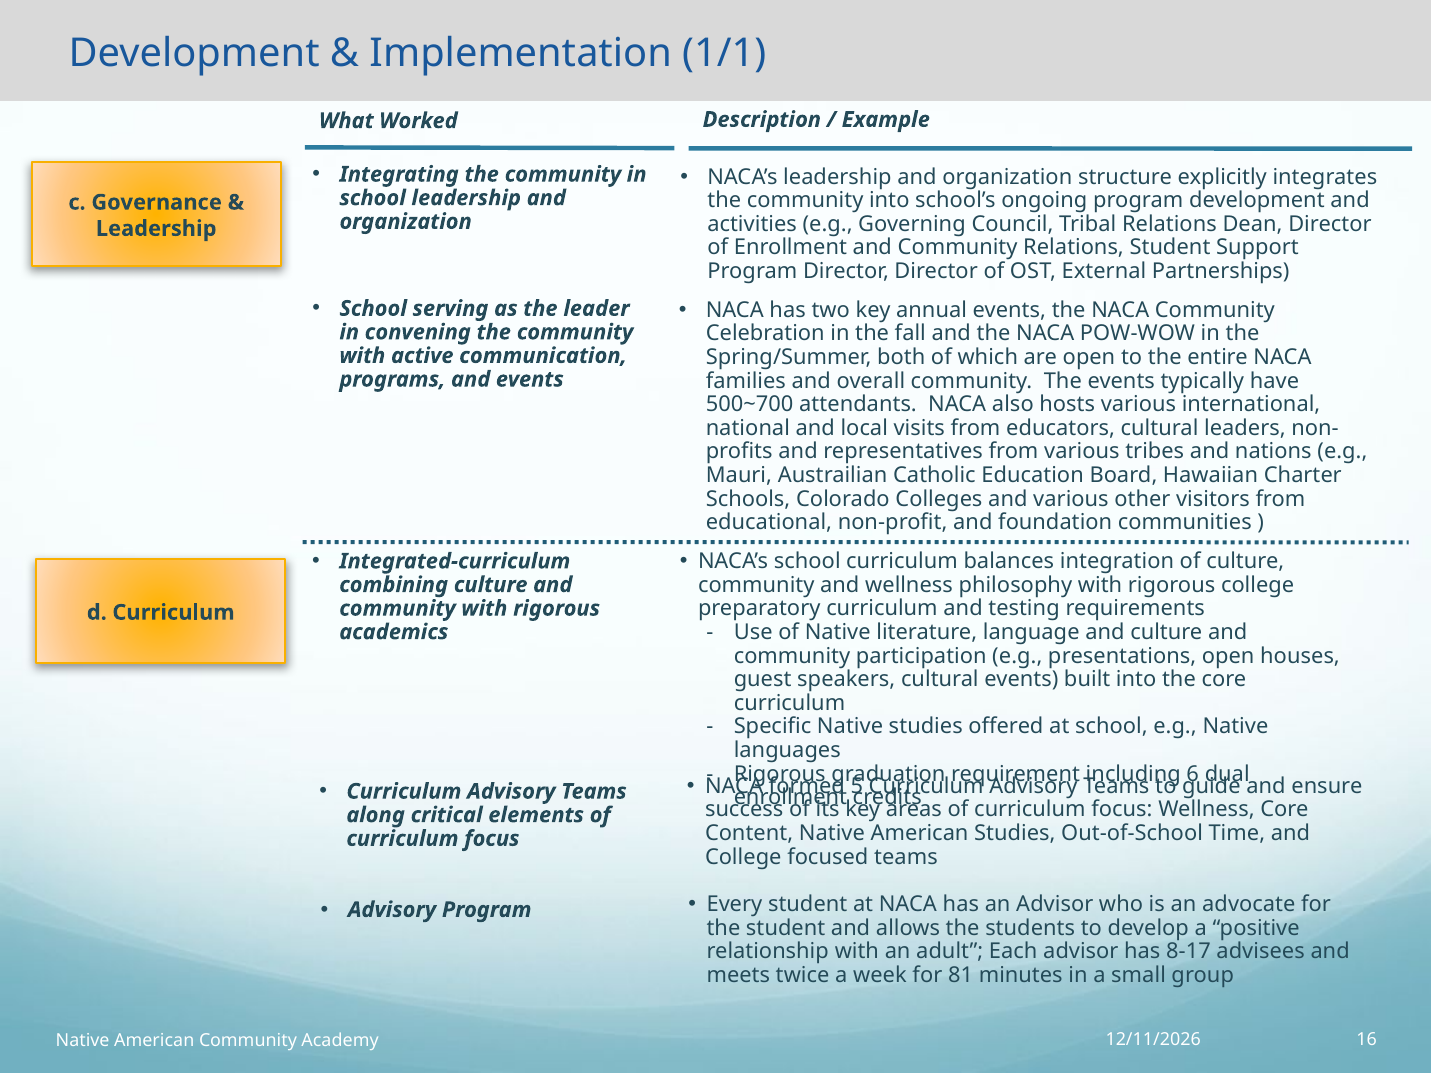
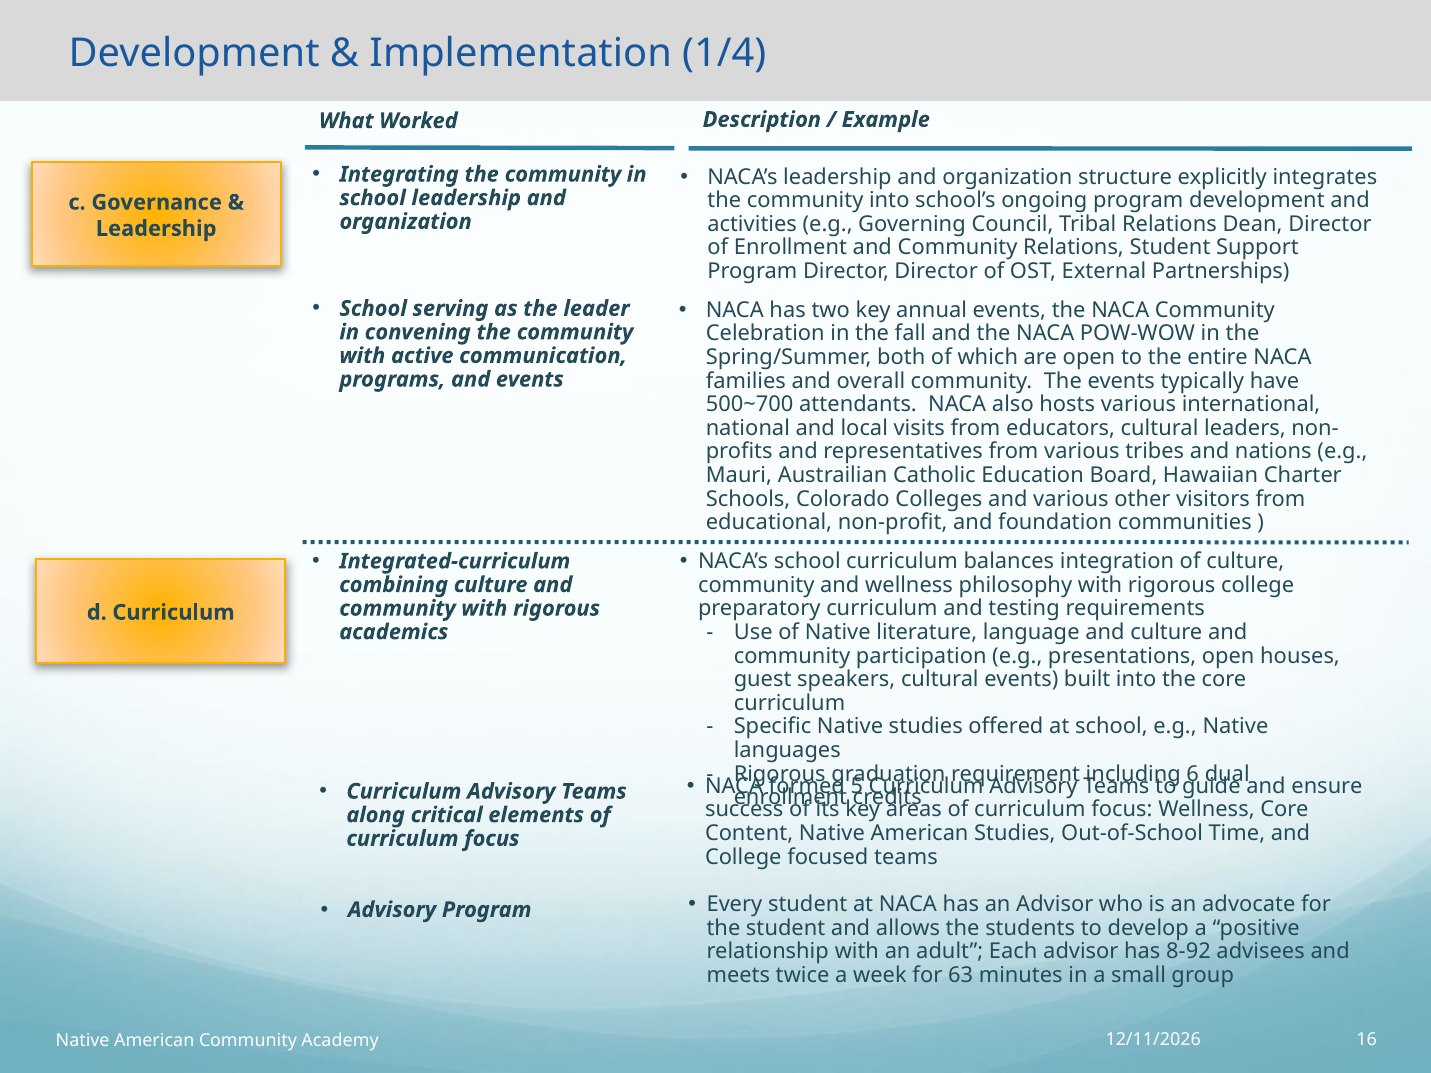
1/1: 1/1 -> 1/4 (724, 53)
8-17: 8-17 -> 8-92 (1189, 952)
81: 81 -> 63 (961, 976)
